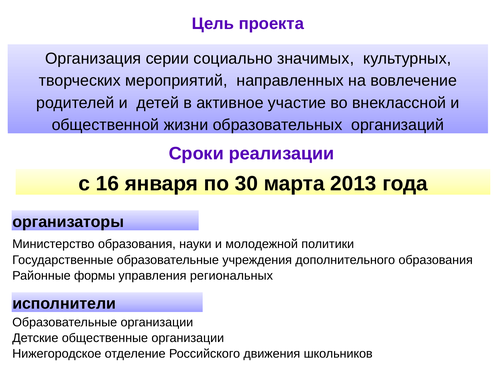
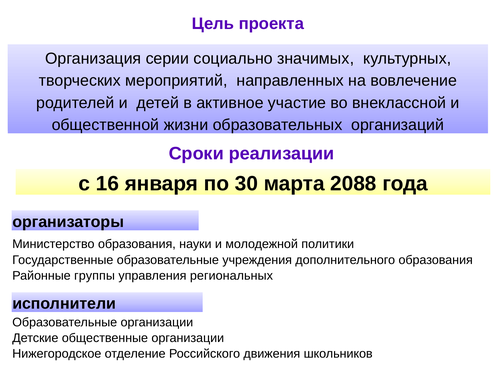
2013: 2013 -> 2088 (353, 184)
формы: формы -> группы (95, 276)
